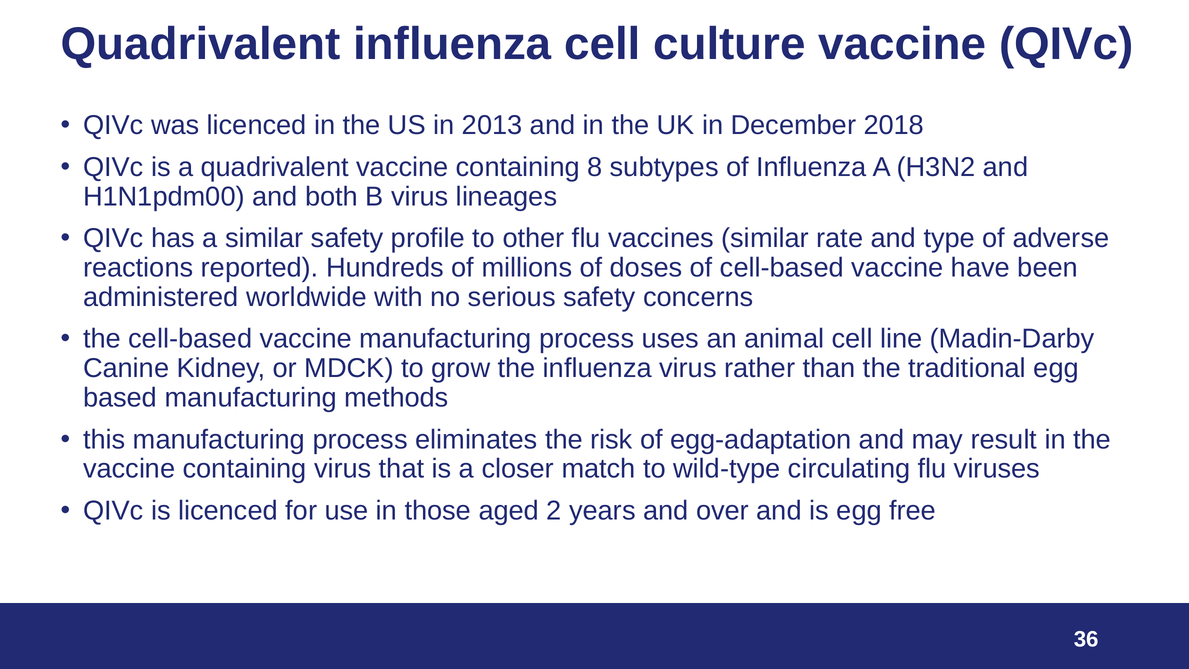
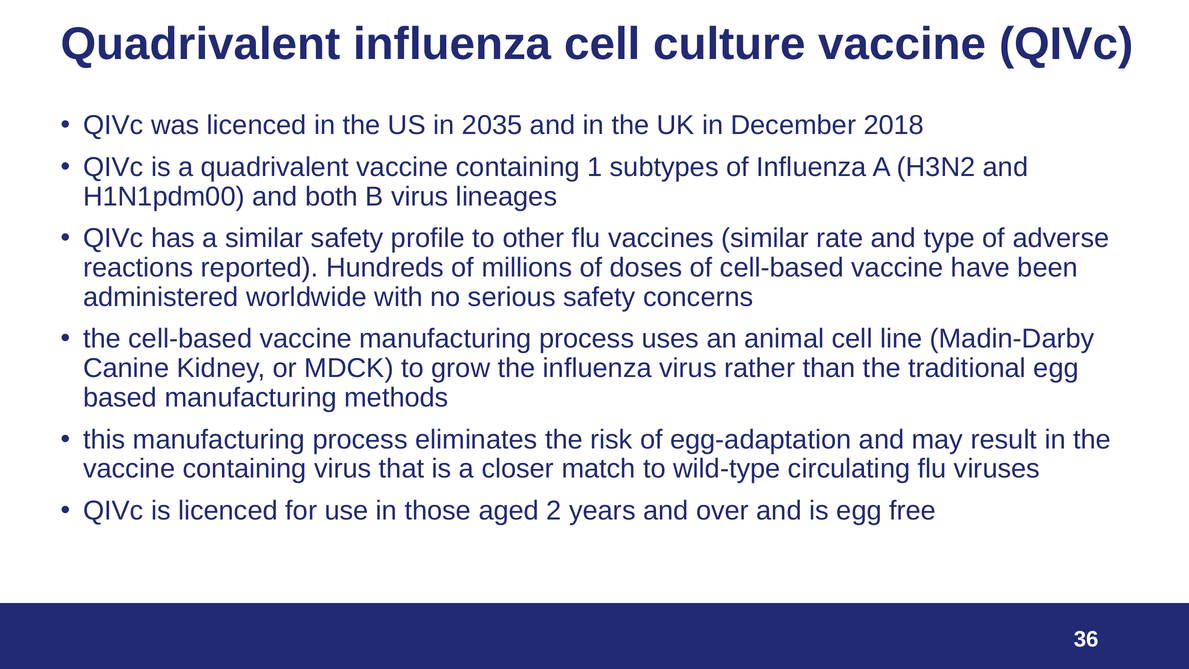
2013: 2013 -> 2035 (492, 125)
8: 8 -> 1 (595, 167)
